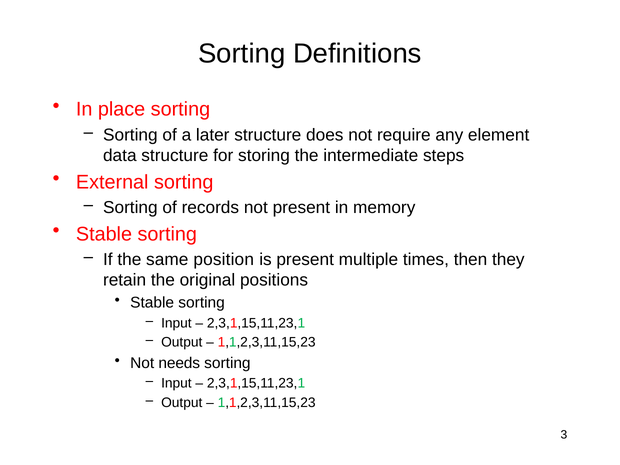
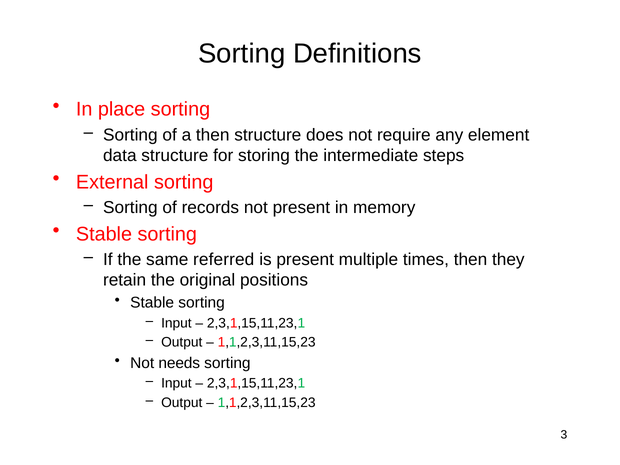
a later: later -> then (213, 135)
position: position -> referred (224, 259)
